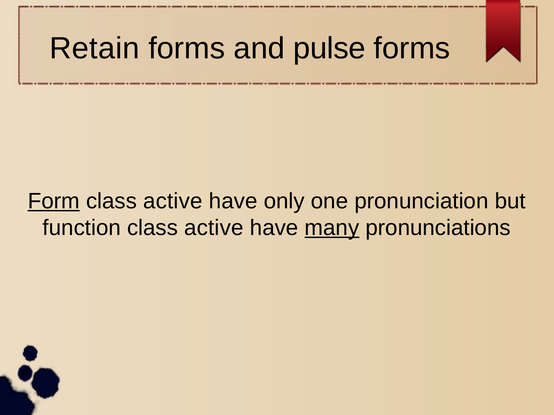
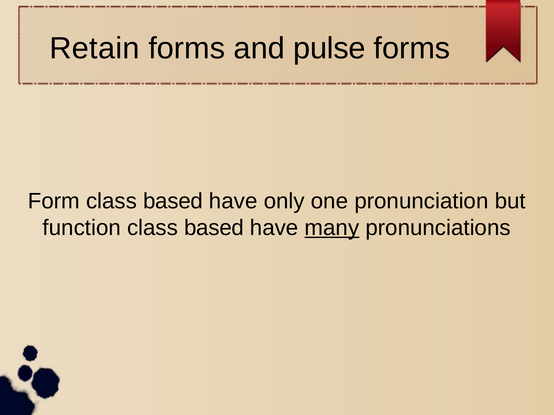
Form underline: present -> none (54, 201)
active: active -> based (173, 201)
function class active: active -> based (214, 228)
